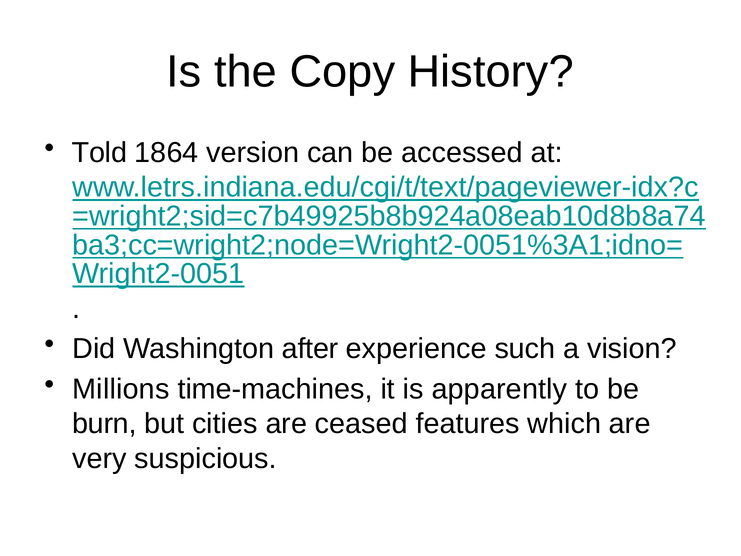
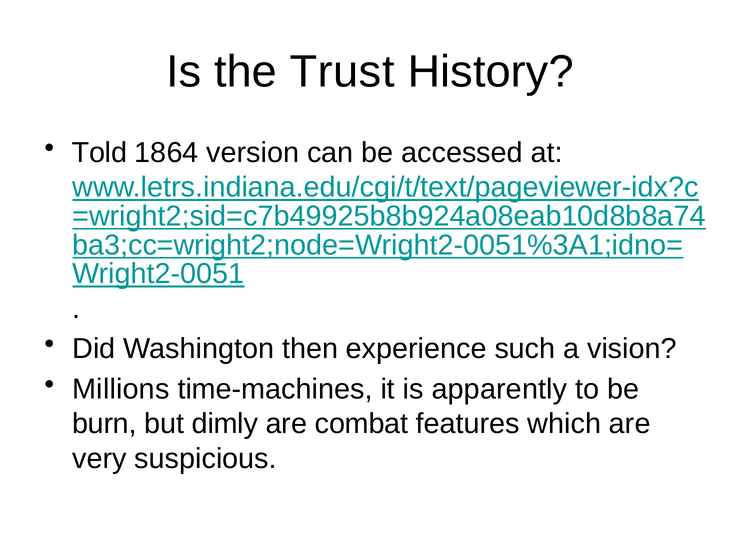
Copy: Copy -> Trust (342, 72)
after: after -> then (310, 349)
cities: cities -> dimly (225, 424)
ceased: ceased -> combat (362, 424)
